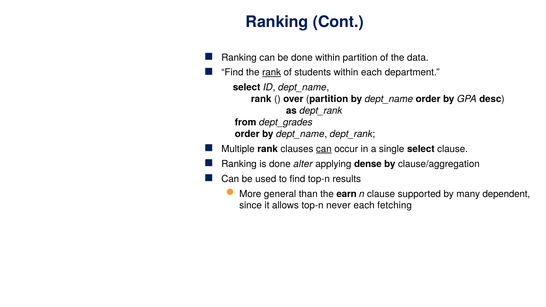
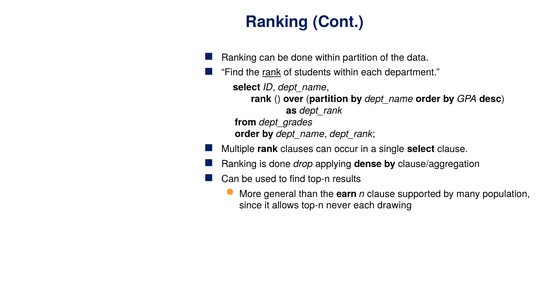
can underline: present -> none (324, 149)
alter: alter -> drop (303, 164)
dependent: dependent -> population (506, 194)
fetching: fetching -> drawing (395, 206)
